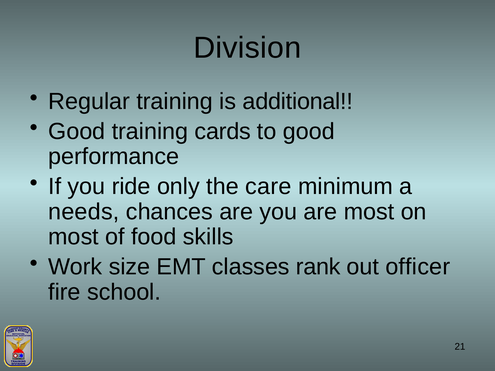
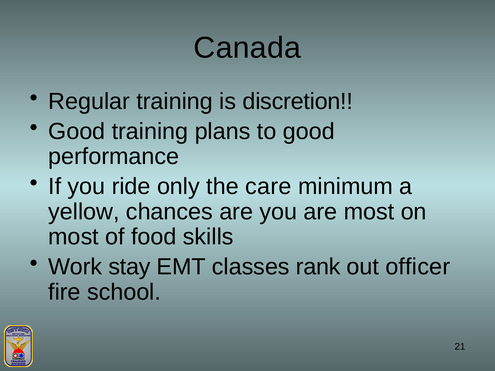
Division: Division -> Canada (247, 48)
additional: additional -> discretion (298, 102)
cards: cards -> plans (223, 131)
needs: needs -> yellow (84, 212)
size: size -> stay (130, 267)
